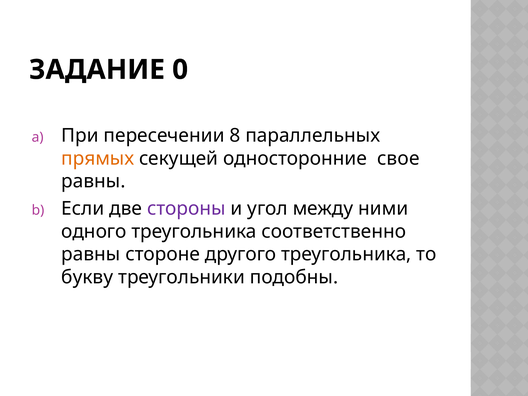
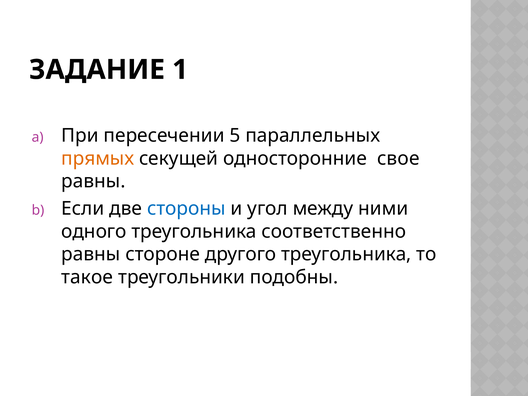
0: 0 -> 1 (180, 70)
8: 8 -> 5 (235, 136)
стороны colour: purple -> blue (186, 209)
букву: букву -> такое (87, 277)
